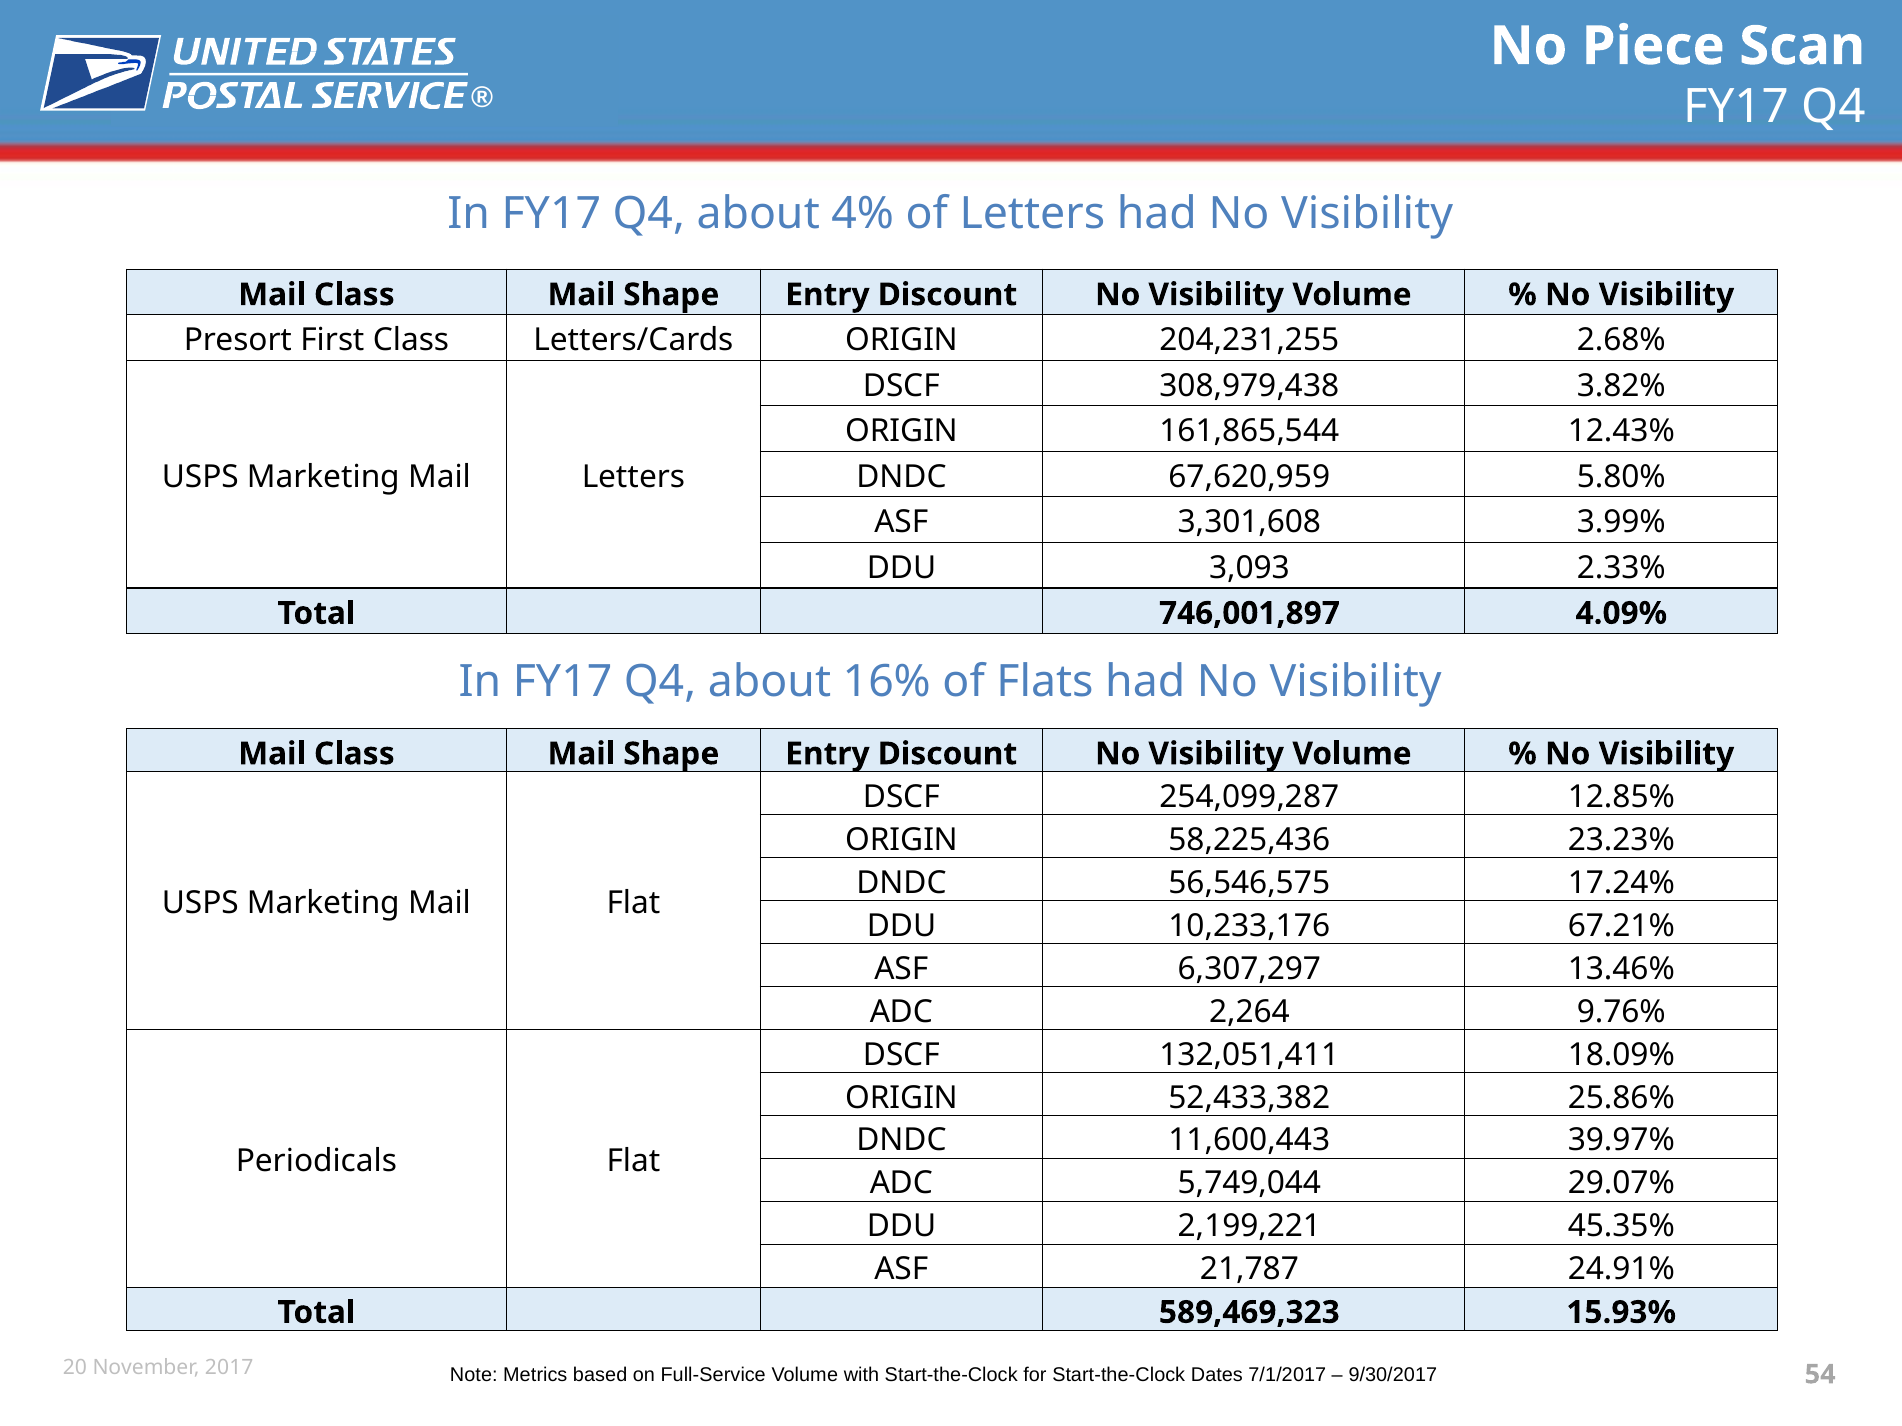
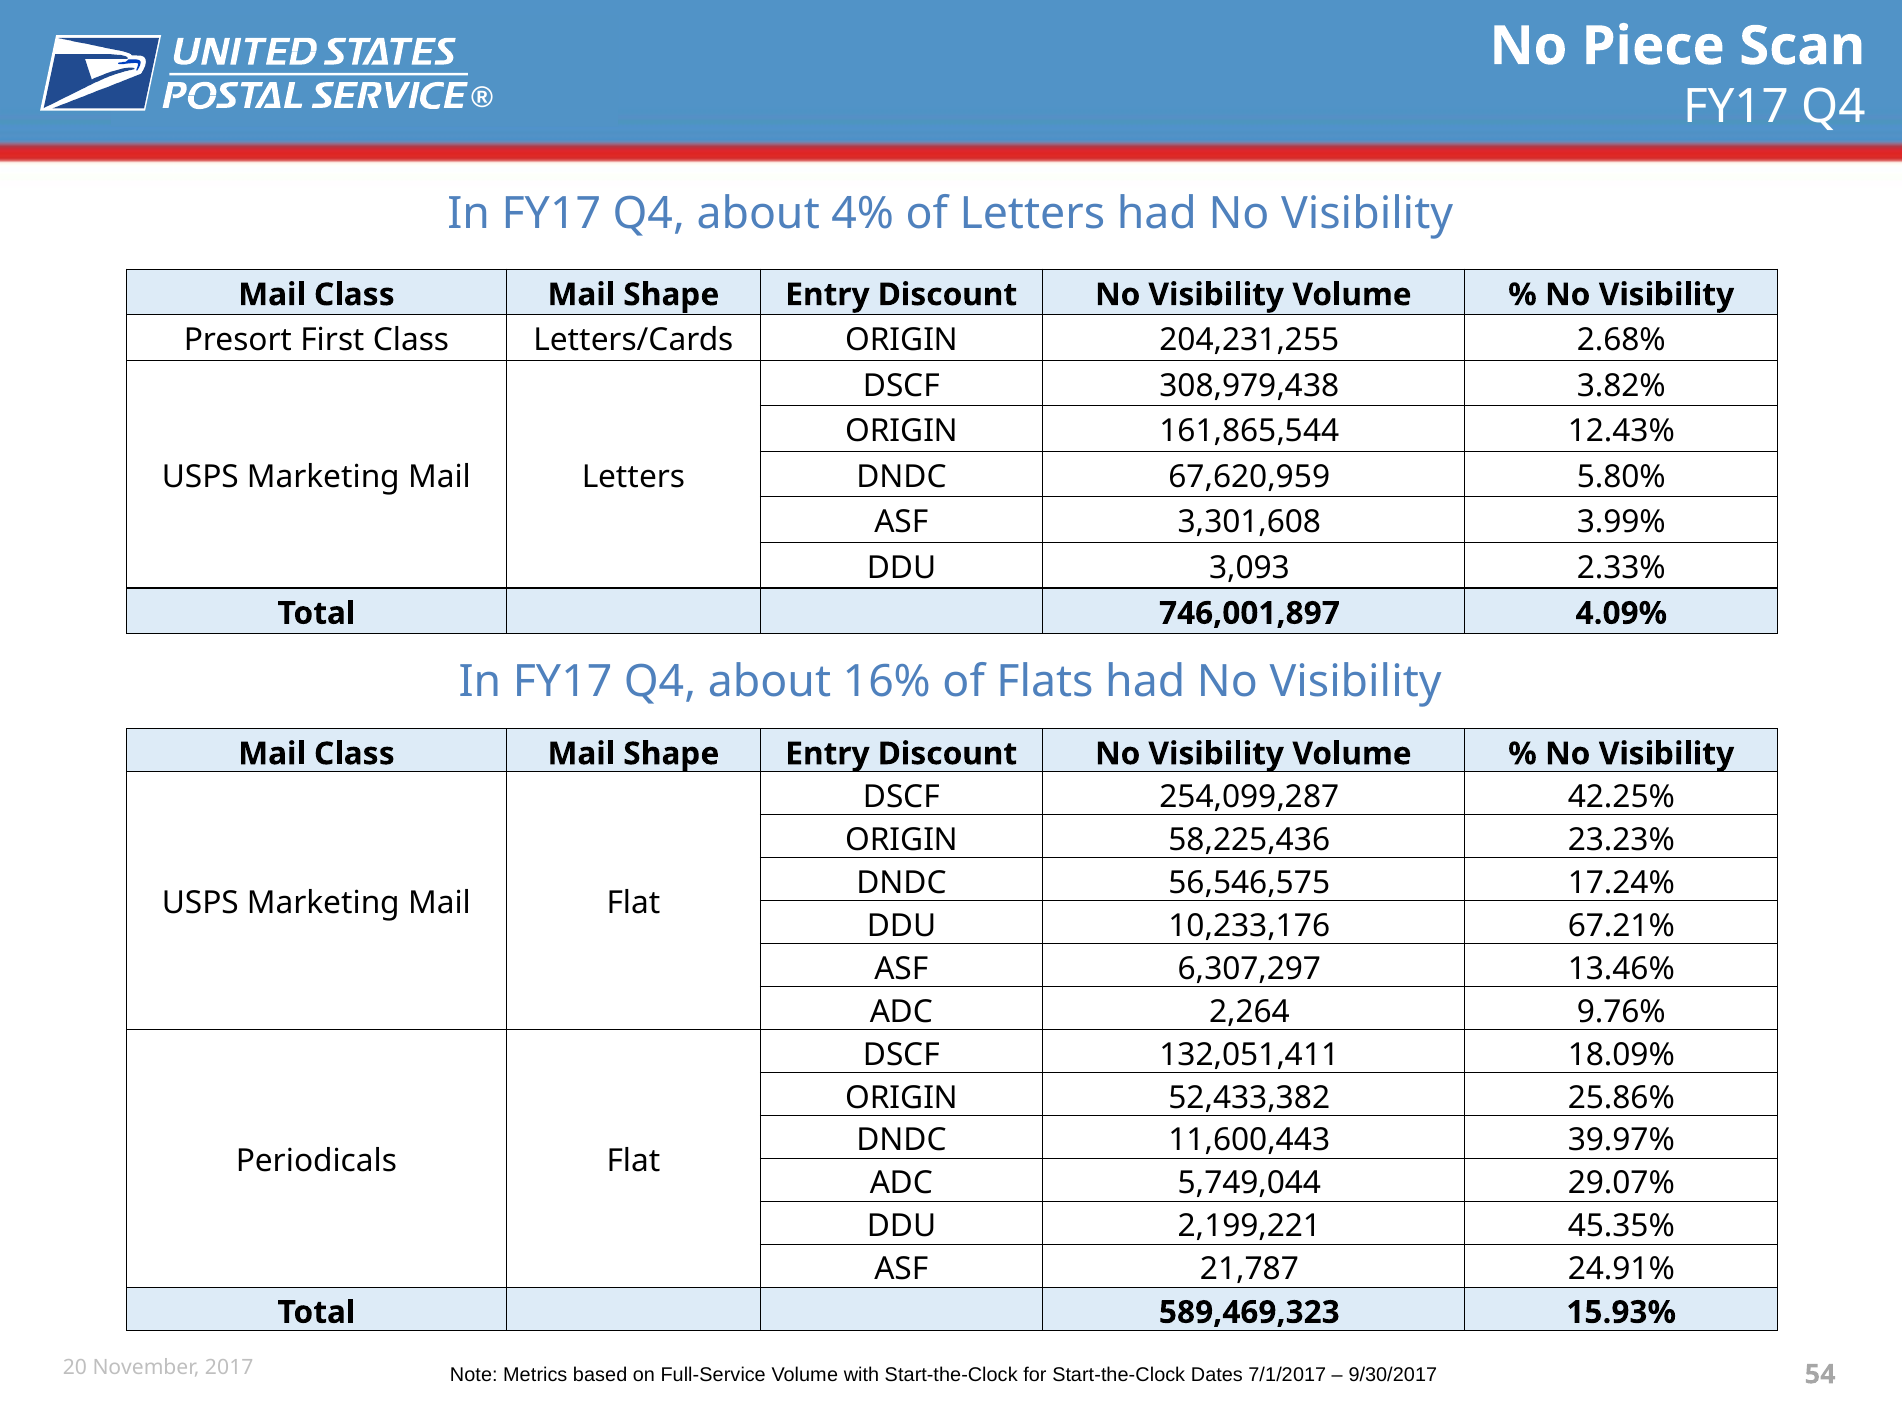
12.85%: 12.85% -> 42.25% (1621, 797)
